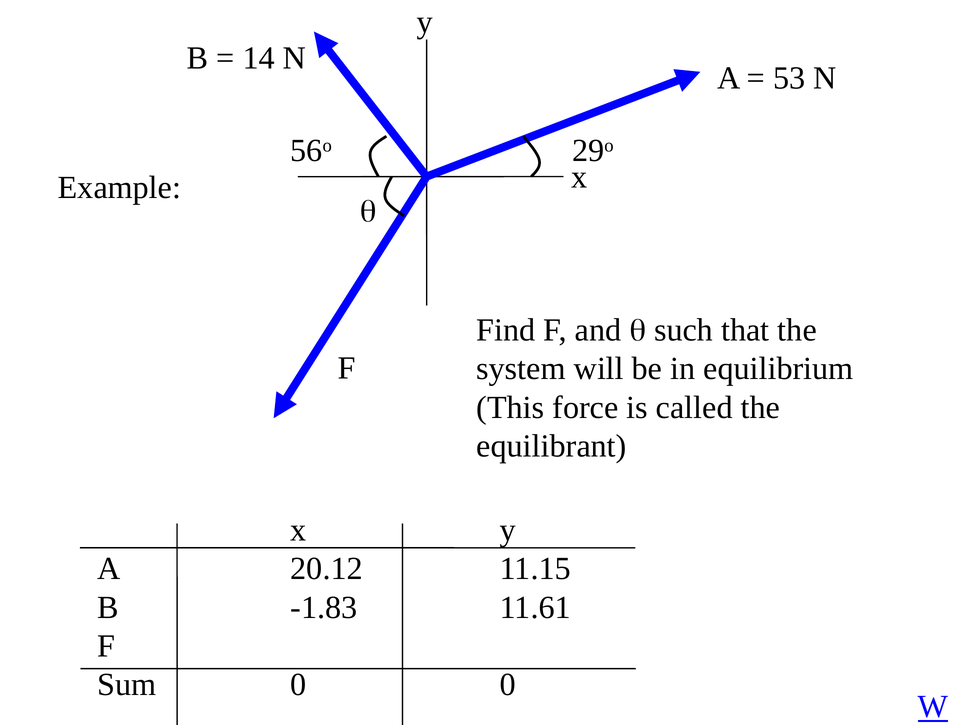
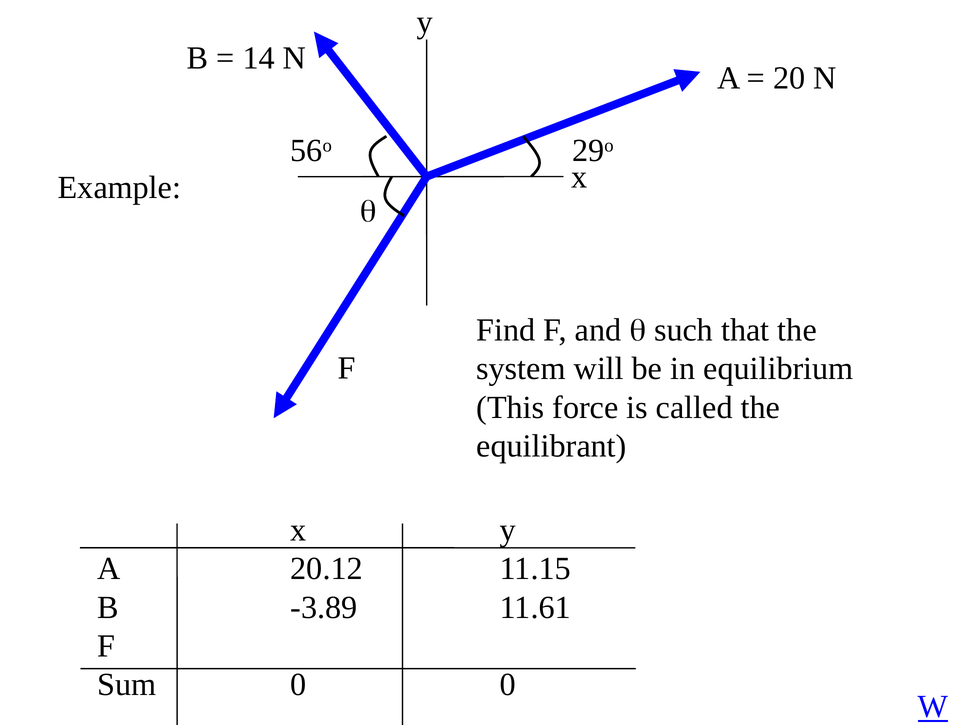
53: 53 -> 20 (789, 78)
-1.83: -1.83 -> -3.89 (324, 607)
